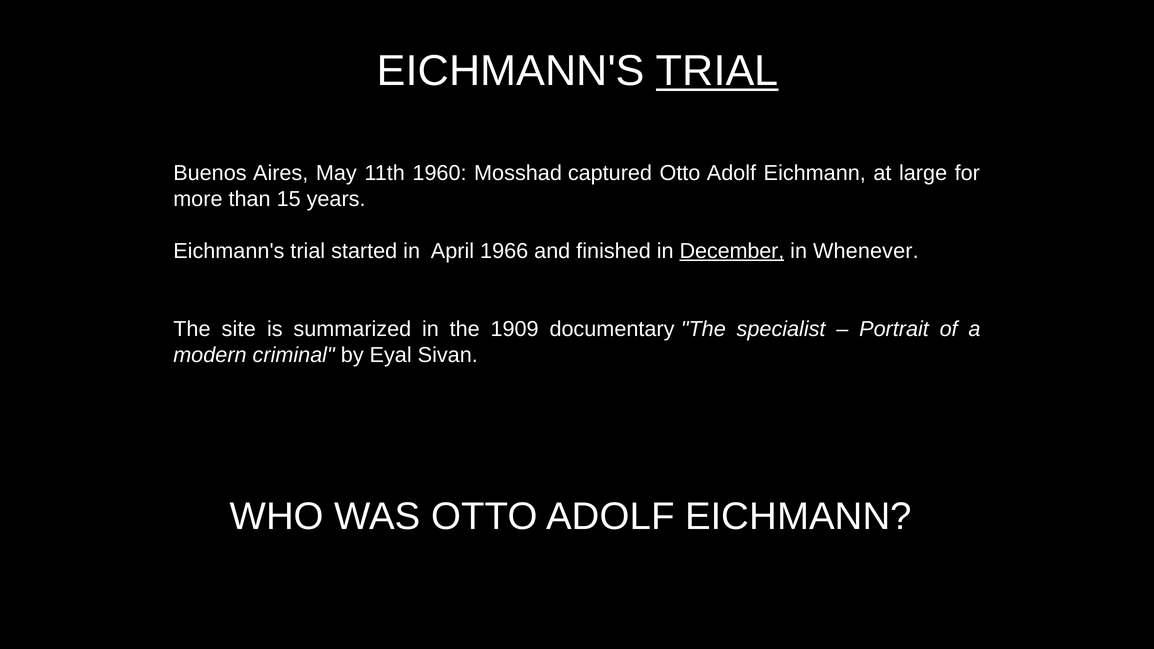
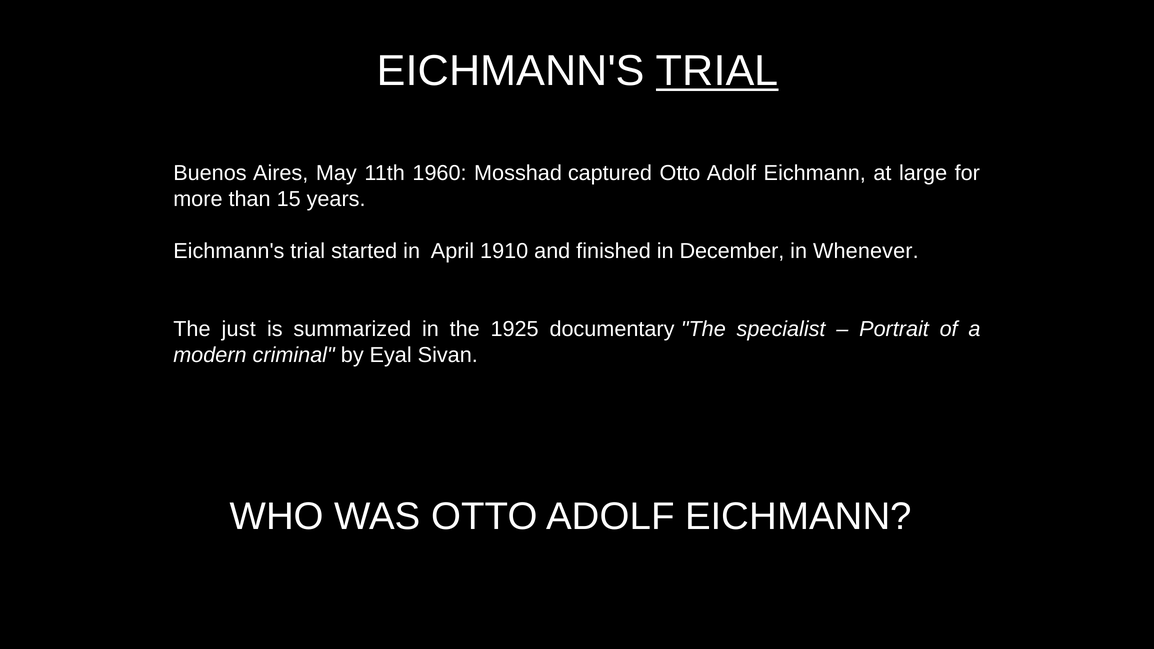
1966: 1966 -> 1910 (504, 251)
December underline: present -> none (732, 251)
site: site -> just (239, 329)
1909: 1909 -> 1925 (515, 329)
